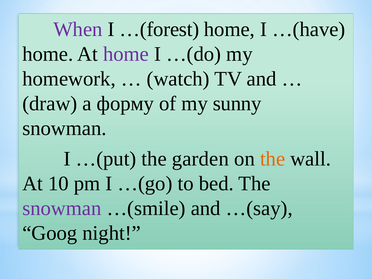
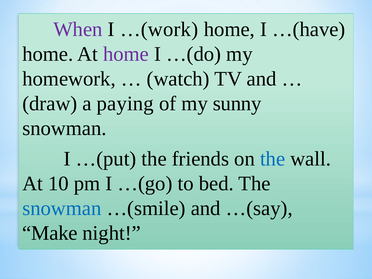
…(forest: …(forest -> …(work (159, 29)
форму: форму -> paying (125, 104)
garden: garden -> friends (200, 159)
the colour: orange -> blue (273, 159)
snowman colour: purple -> blue (62, 208)
Goog: Goog -> Make (50, 233)
